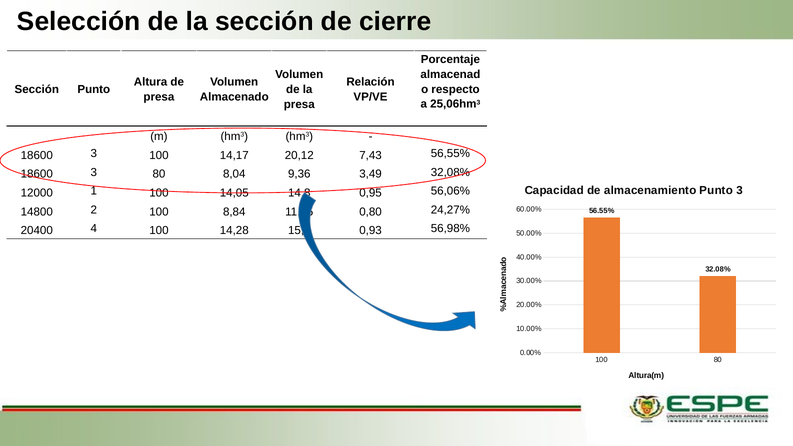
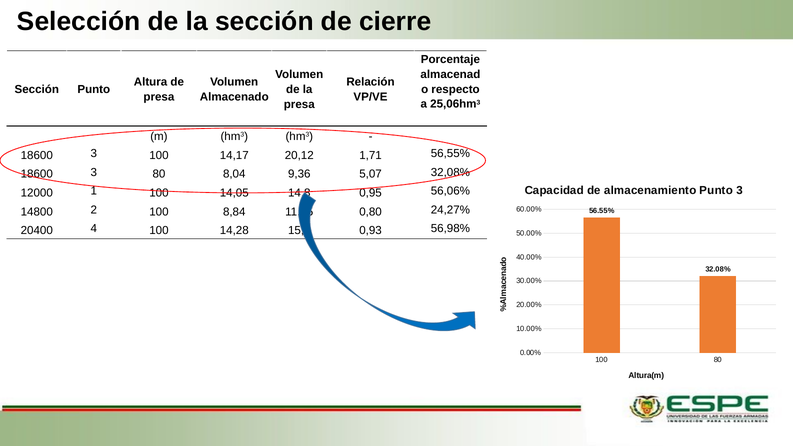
7,43: 7,43 -> 1,71 (371, 155)
3,49: 3,49 -> 5,07 (371, 174)
